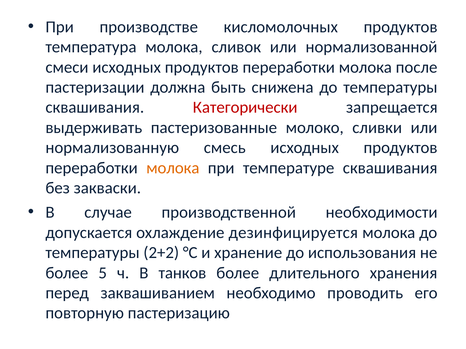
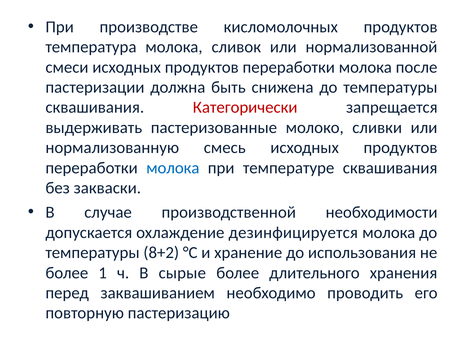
молока colour: orange -> blue (173, 168)
2+2: 2+2 -> 8+2 (161, 253)
5: 5 -> 1 (103, 273)
танков: танков -> сырые (182, 273)
